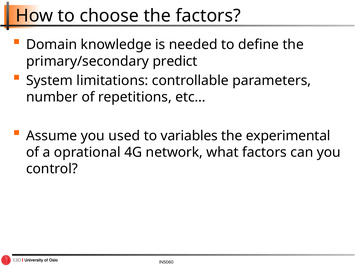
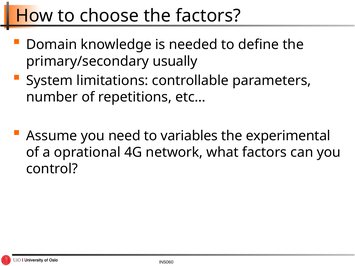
predict: predict -> usually (175, 61)
used: used -> need (124, 136)
